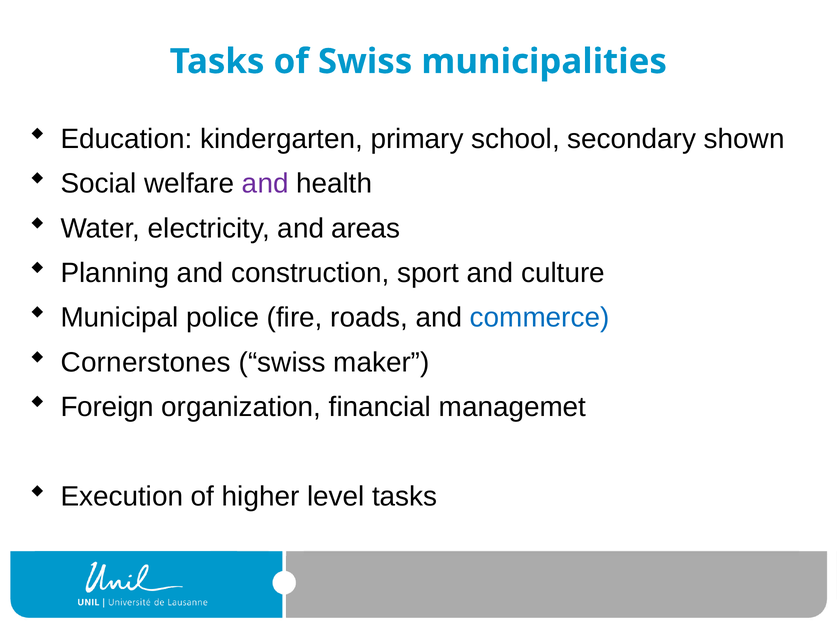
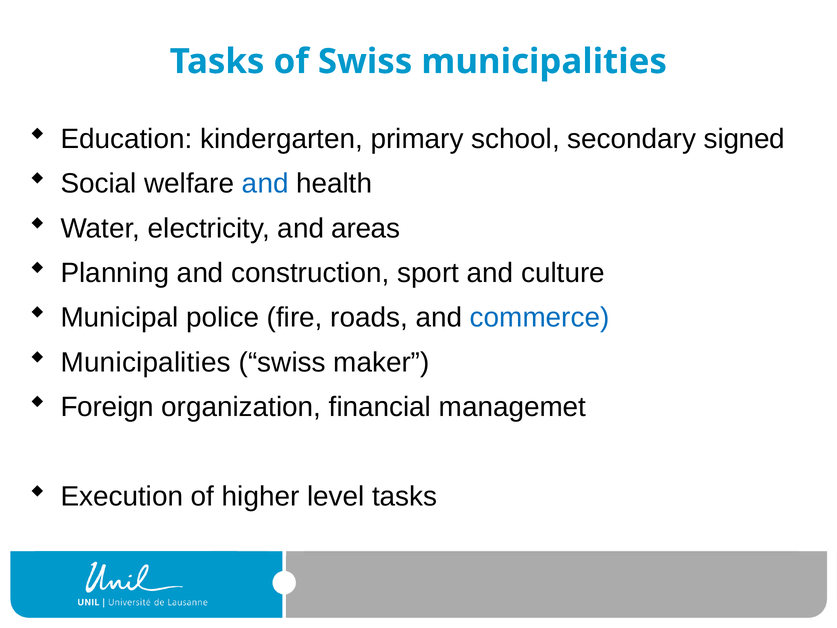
shown: shown -> signed (744, 139)
and colour: purple -> blue (265, 184)
Cornerstones: Cornerstones -> Municipalities (146, 362)
